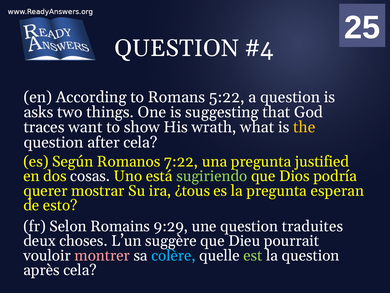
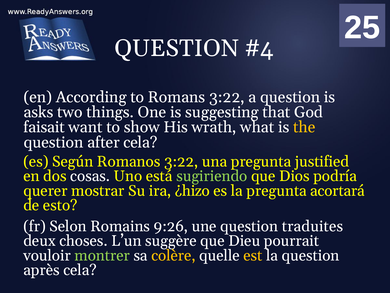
Romans 5:22: 5:22 -> 3:22 (227, 97)
traces: traces -> faisait (44, 127)
Romanos 7:22: 7:22 -> 3:22 (181, 161)
¿tous: ¿tous -> ¿hizo (192, 190)
esperan: esperan -> acortará (337, 190)
9:29: 9:29 -> 9:26 (171, 226)
montrer colour: pink -> light green (102, 255)
colère colour: light blue -> yellow (173, 255)
est colour: light green -> yellow (253, 255)
